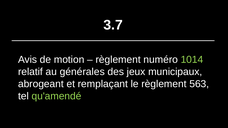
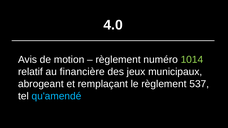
3.7: 3.7 -> 4.0 (113, 25)
générales: générales -> financière (82, 72)
563: 563 -> 537 (199, 84)
qu'amendé colour: light green -> light blue (56, 96)
